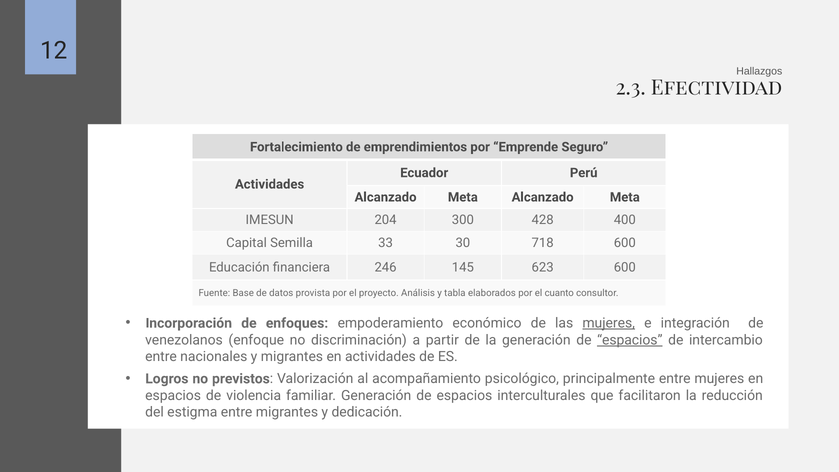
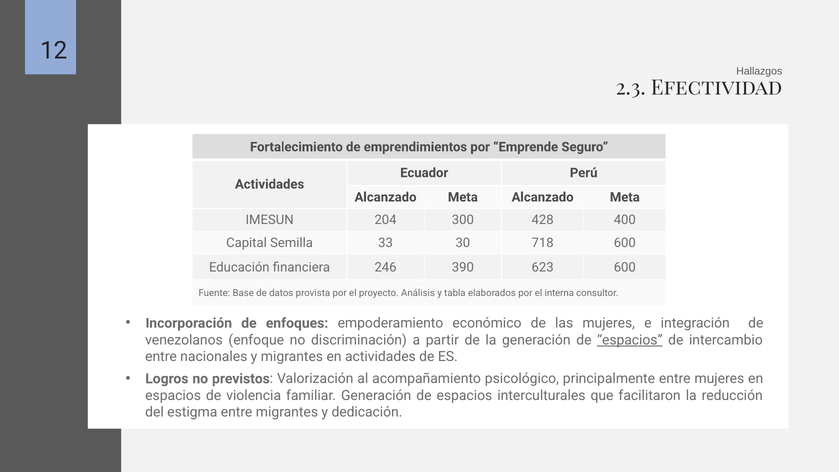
145: 145 -> 390 (463, 267)
cuanto: cuanto -> interna (559, 293)
mujeres underline: present -> none (609, 323)
